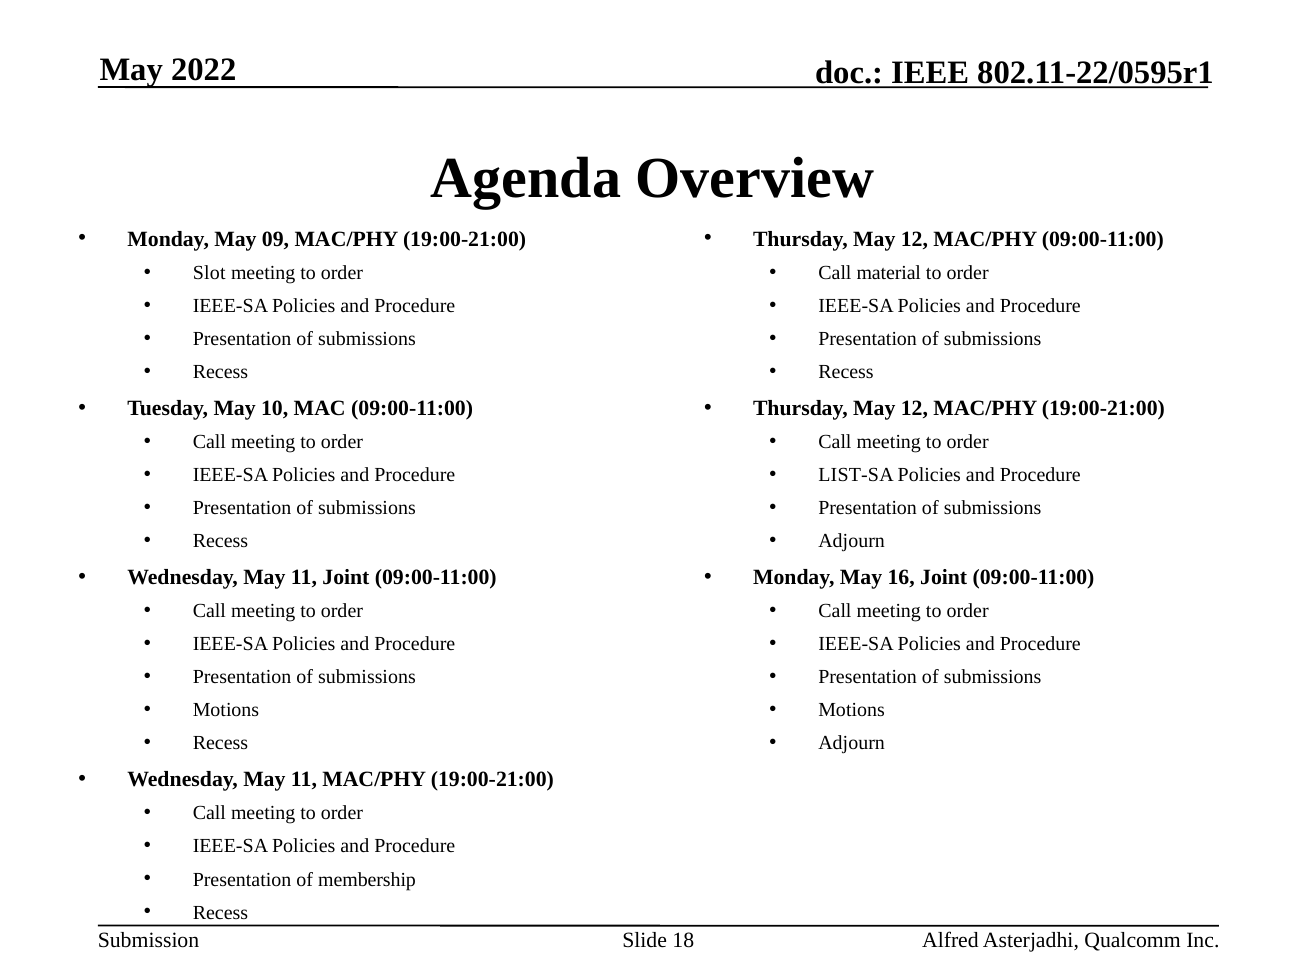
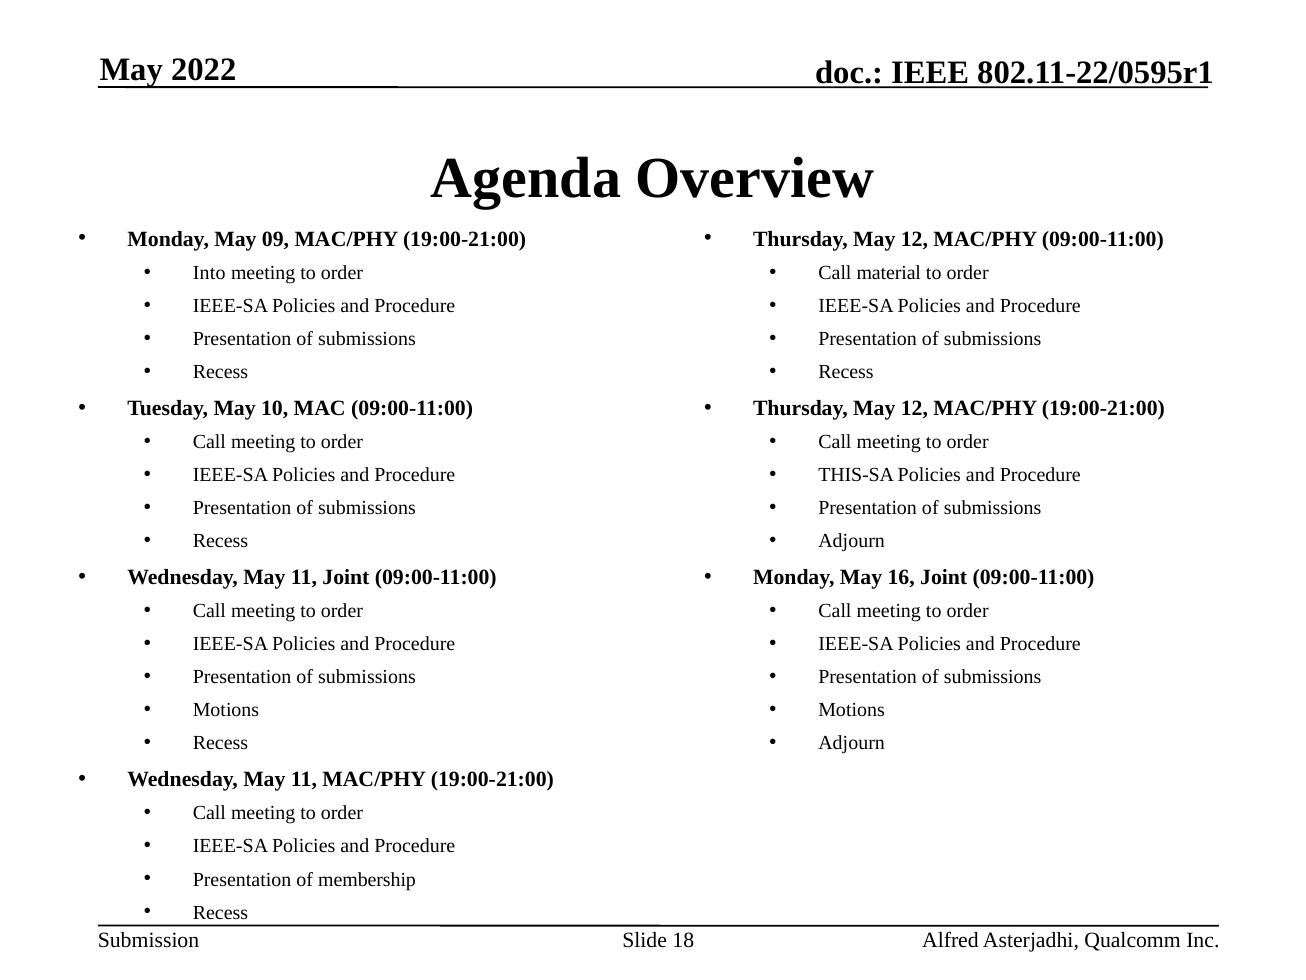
Slot: Slot -> Into (209, 273)
LIST-SA: LIST-SA -> THIS-SA (856, 475)
